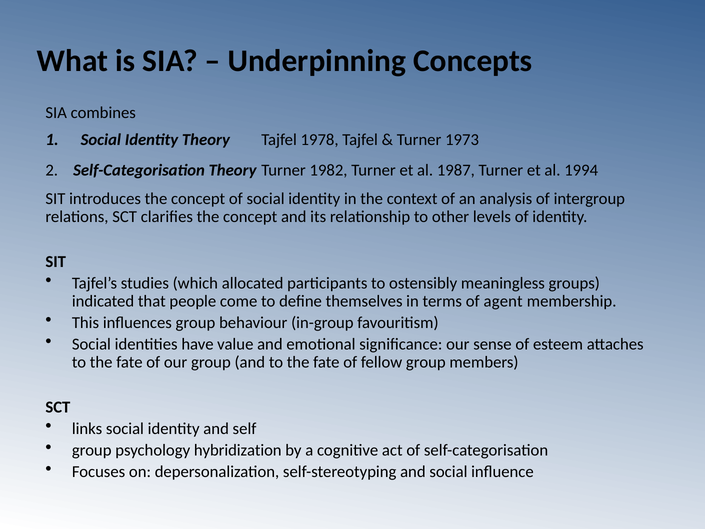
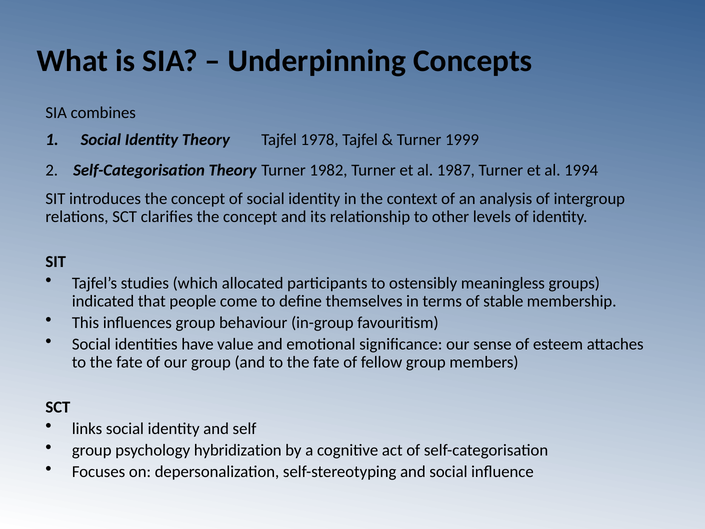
1973: 1973 -> 1999 (462, 140)
agent: agent -> stable (503, 301)
